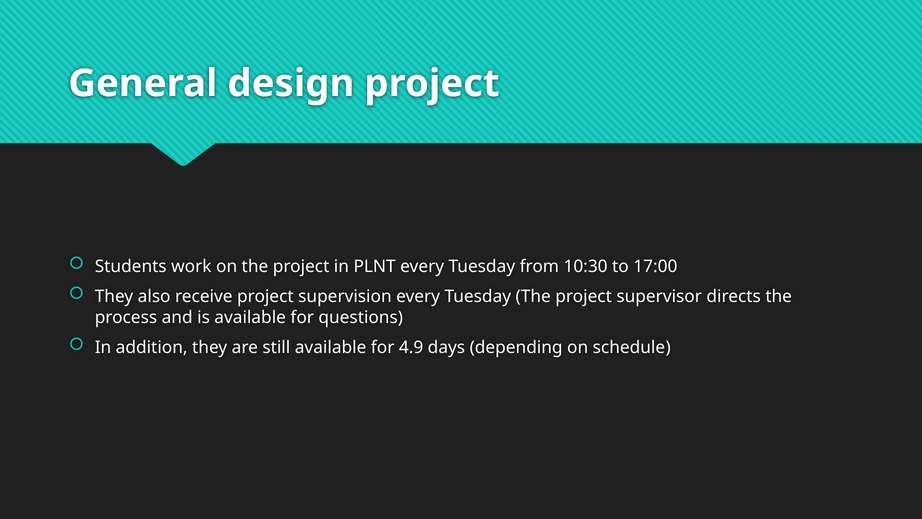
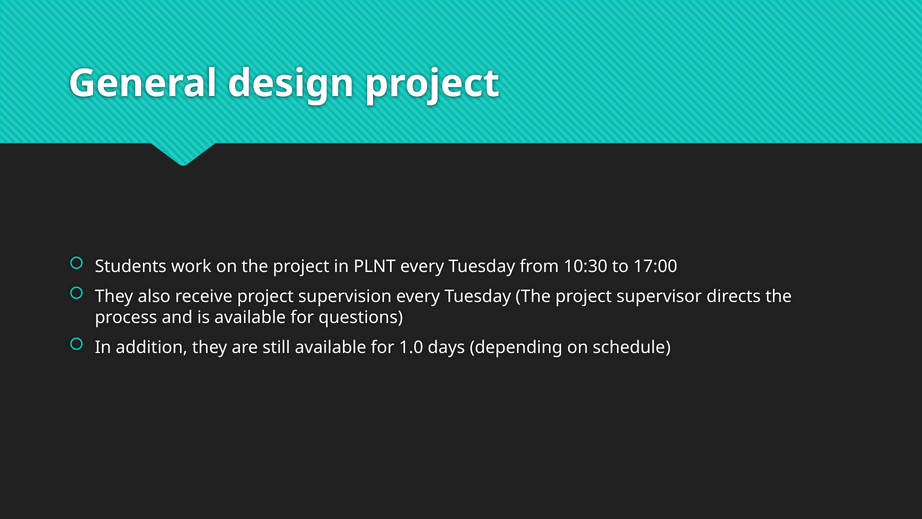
4.9: 4.9 -> 1.0 (411, 347)
